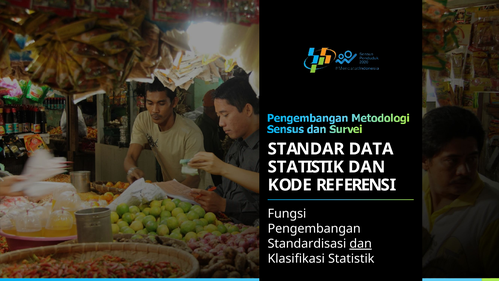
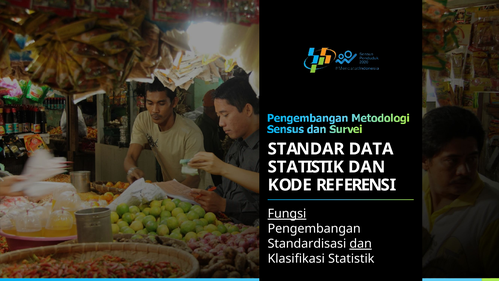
Fungsi underline: none -> present (287, 214)
